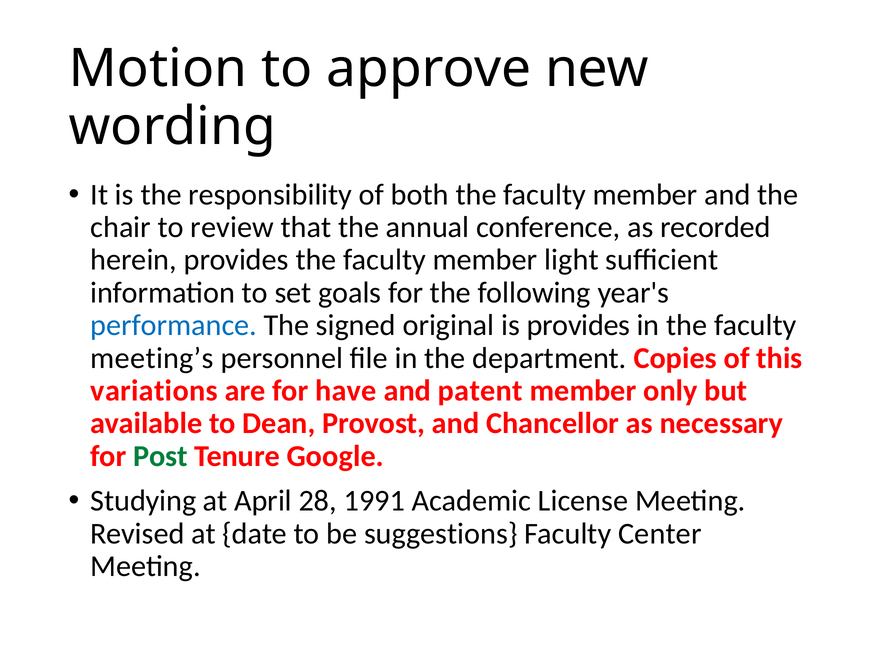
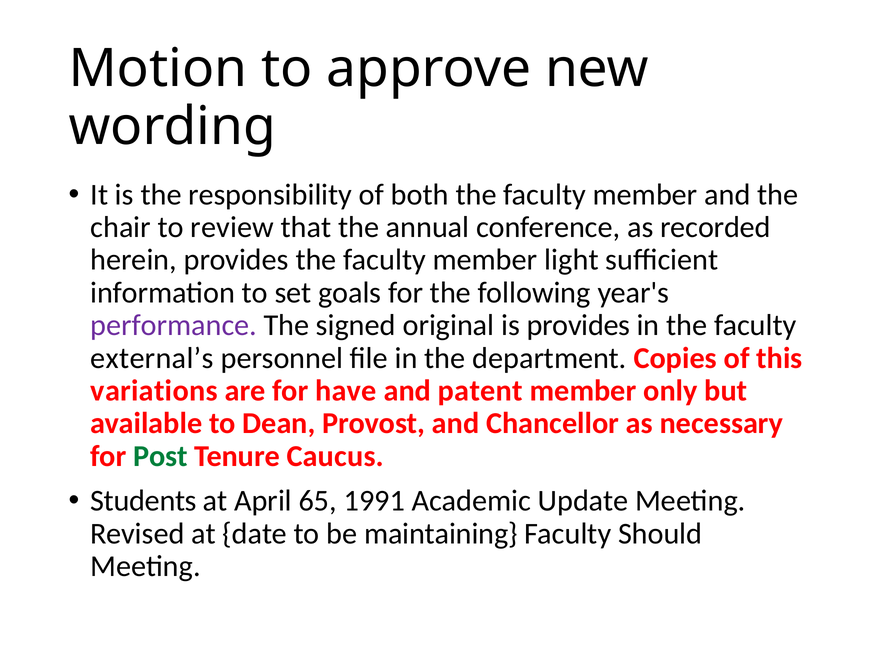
performance colour: blue -> purple (174, 325)
meeting’s: meeting’s -> external’s (152, 358)
Google: Google -> Caucus (335, 456)
Studying: Studying -> Students (143, 501)
28: 28 -> 65 (318, 501)
License: License -> Update (583, 501)
suggestions: suggestions -> maintaining (441, 534)
Center: Center -> Should (660, 534)
